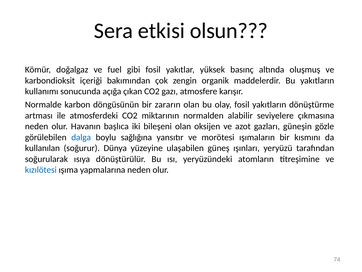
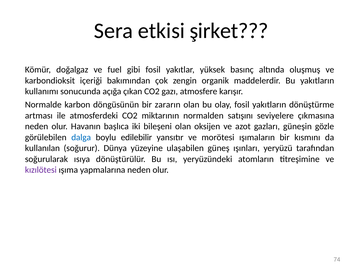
olsun: olsun -> şirket (229, 31)
alabilir: alabilir -> satışını (240, 115)
sağlığına: sağlığına -> edilebilir (136, 137)
kızılötesi colour: blue -> purple (41, 170)
